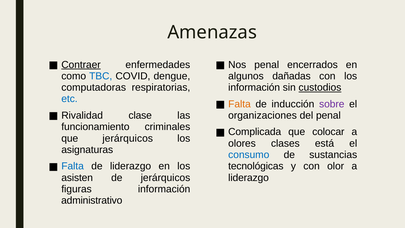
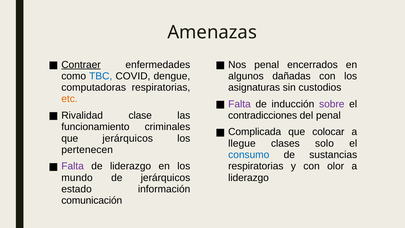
información: información -> asignaturas (254, 87)
custodios underline: present -> none (320, 87)
etc colour: blue -> orange (69, 99)
Falta colour: orange -> purple (239, 104)
organizaciones: organizaciones -> contradicciones (263, 115)
olores: olores -> llegue (242, 143)
está: está -> solo (324, 143)
asignaturas: asignaturas -> pertenecen (87, 150)
tecnológicas: tecnológicas -> respiratorias (256, 166)
Falta colour: blue -> purple (73, 166)
asisten: asisten -> mundo (77, 178)
figuras: figuras -> estado (77, 189)
administrativo: administrativo -> comunicación (92, 200)
